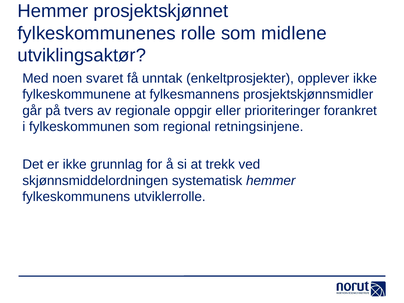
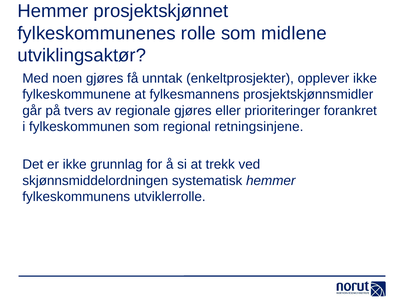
noen svaret: svaret -> gjøres (105, 78)
regionale oppgir: oppgir -> gjøres (193, 111)
